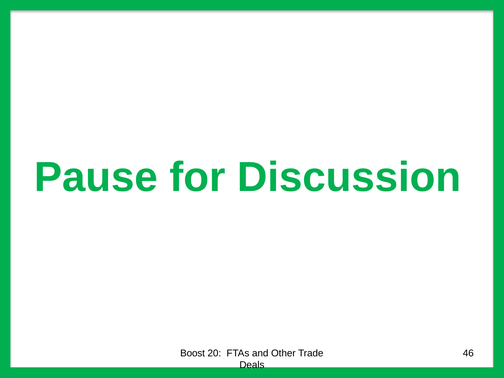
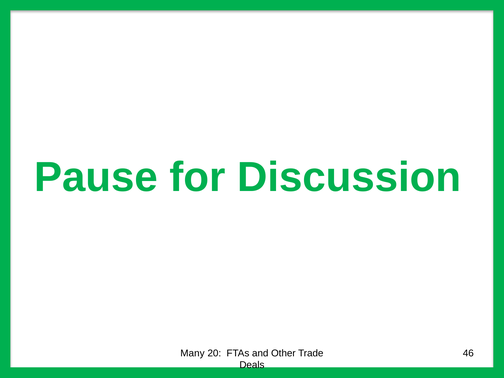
Boost: Boost -> Many (192, 353)
